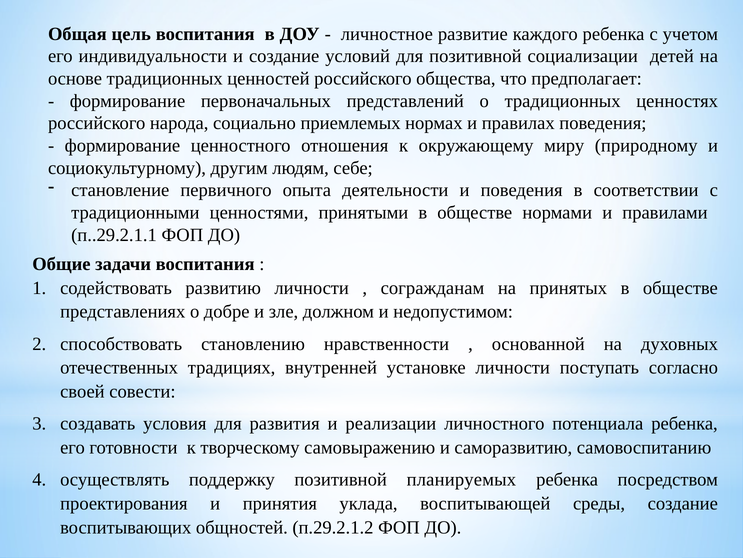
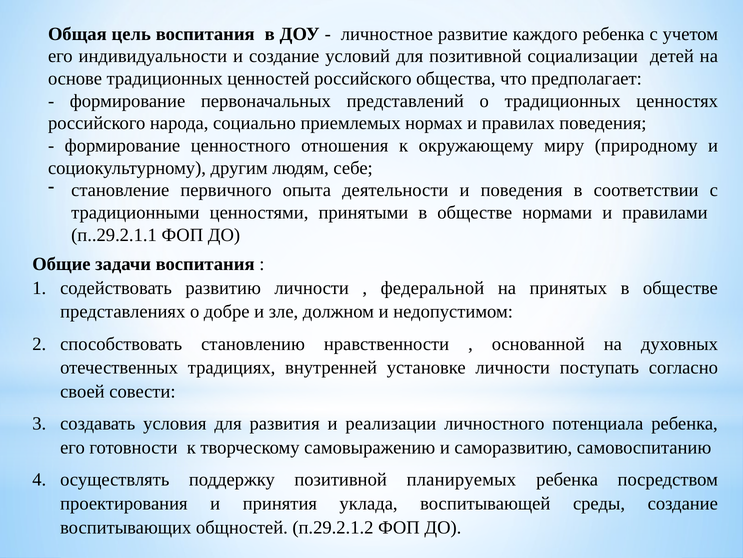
согражданам: согражданам -> федеральной (432, 288)
